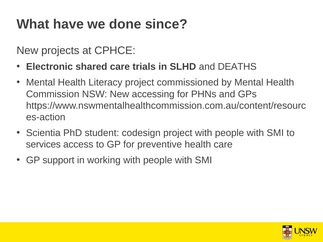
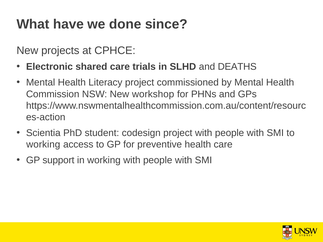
accessing: accessing -> workshop (153, 94)
services: services -> working (43, 145)
